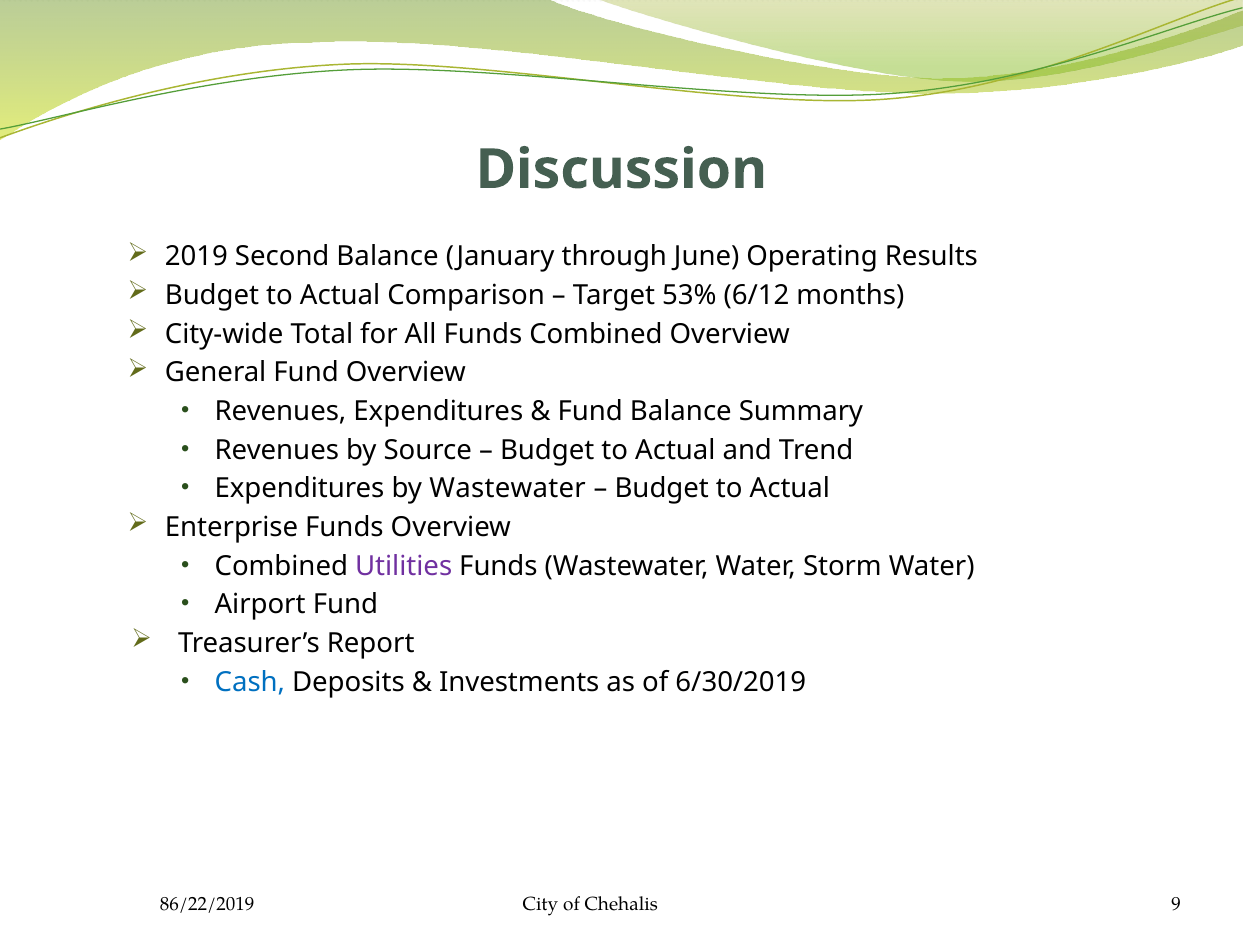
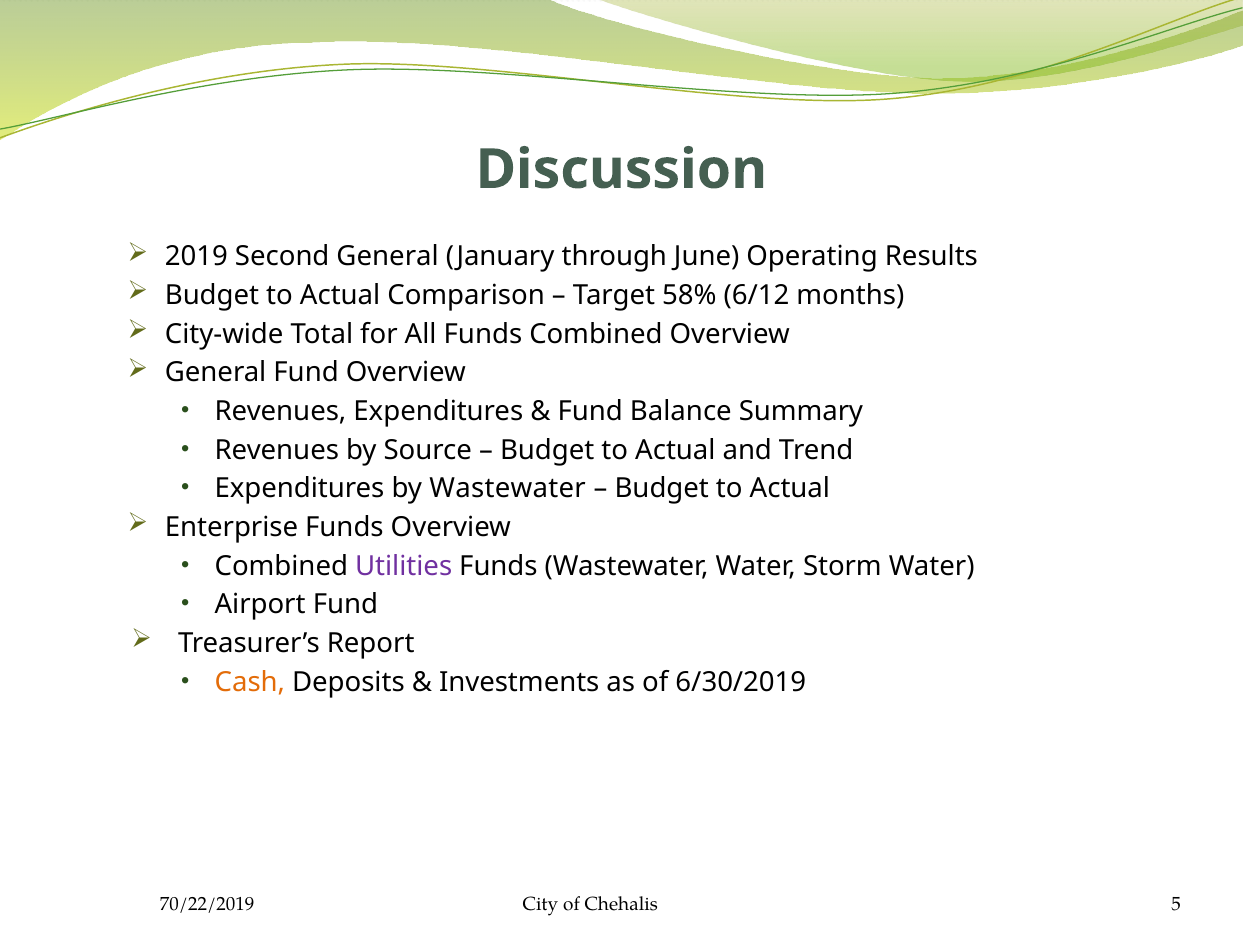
Second Balance: Balance -> General (388, 257)
53%: 53% -> 58% (689, 295)
Cash colour: blue -> orange (250, 681)
86/22/2019: 86/22/2019 -> 70/22/2019 (207, 904)
9: 9 -> 5 (1176, 904)
